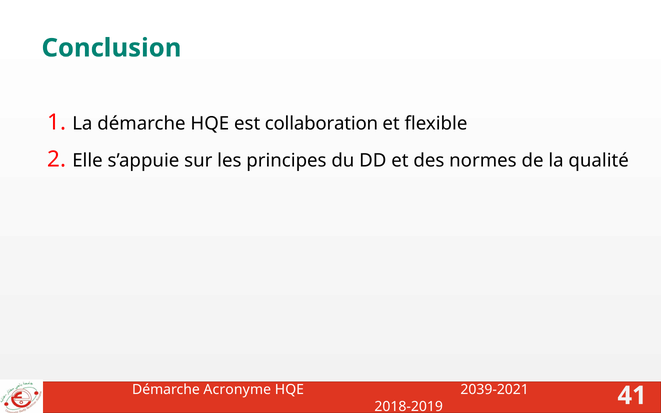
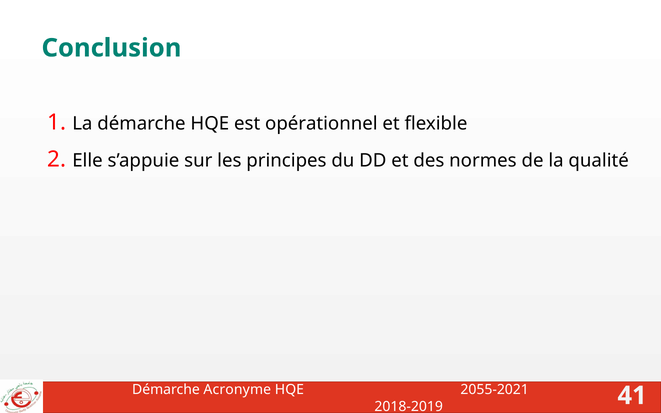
collaboration: collaboration -> opérationnel (321, 124)
2039-2021: 2039-2021 -> 2055-2021 (495, 390)
